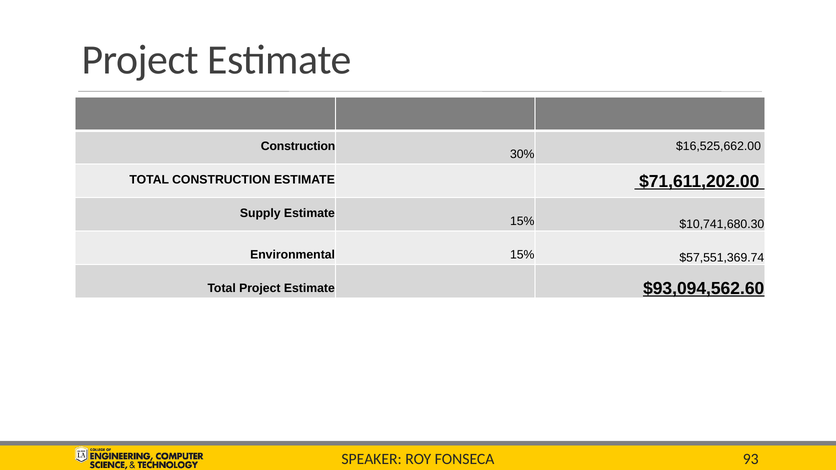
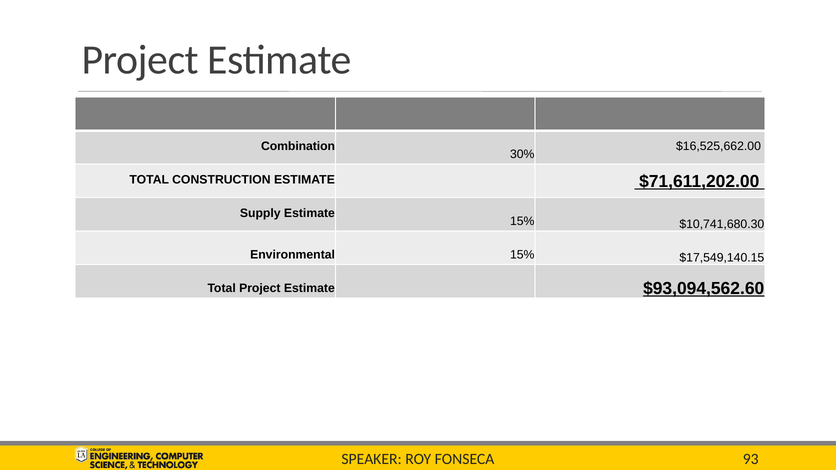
Construction: Construction -> Combination (298, 146)
$57,551,369.74: $57,551,369.74 -> $17,549,140.15 (722, 258)
